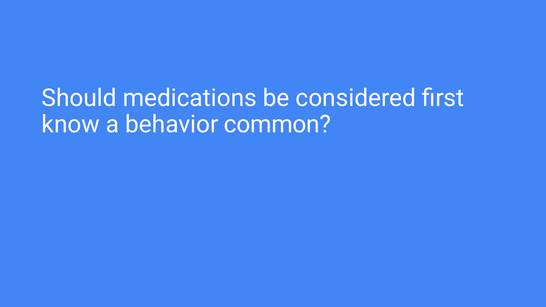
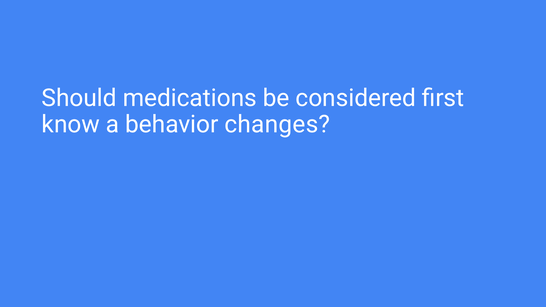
common: common -> changes (277, 124)
